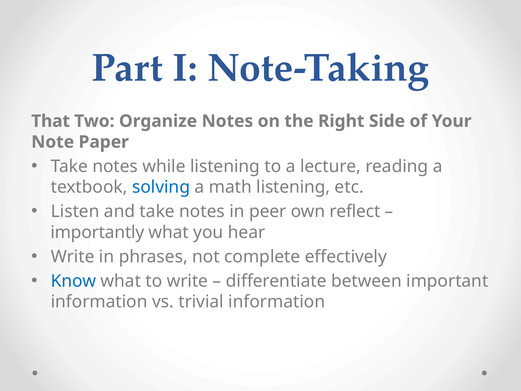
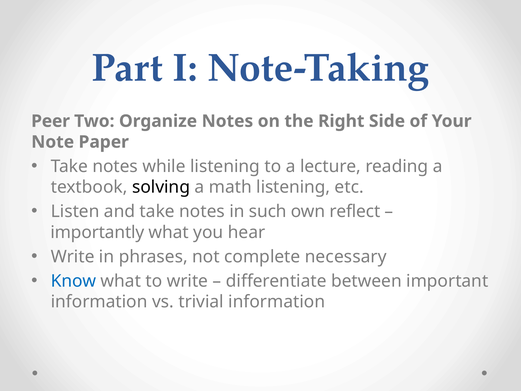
That: That -> Peer (51, 121)
solving colour: blue -> black (161, 187)
peer: peer -> such (268, 211)
effectively: effectively -> necessary (346, 256)
